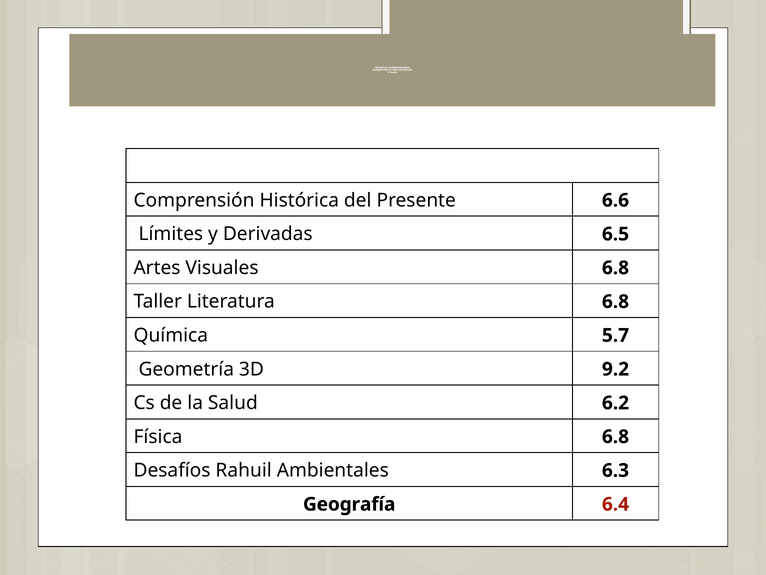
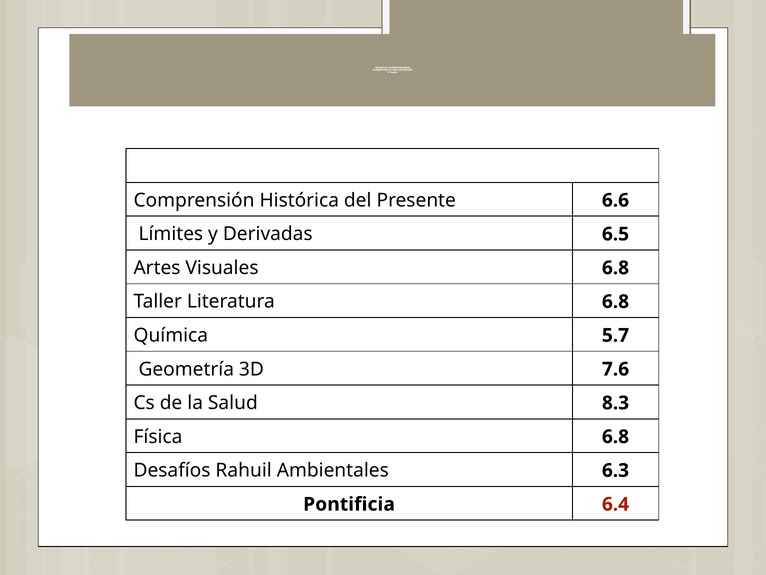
9.2: 9.2 -> 7.6 (616, 369)
6.2: 6.2 -> 8.3 (616, 403)
Geografía: Geografía -> Pontificia (349, 504)
